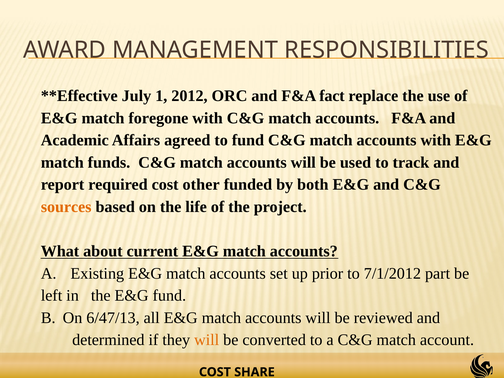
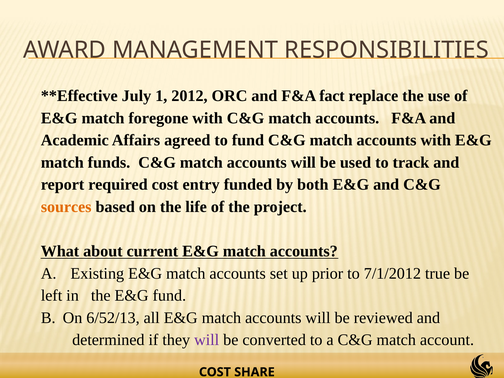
other: other -> entry (201, 185)
part: part -> true (438, 273)
6/47/13: 6/47/13 -> 6/52/13 (113, 318)
will colour: orange -> purple (207, 340)
